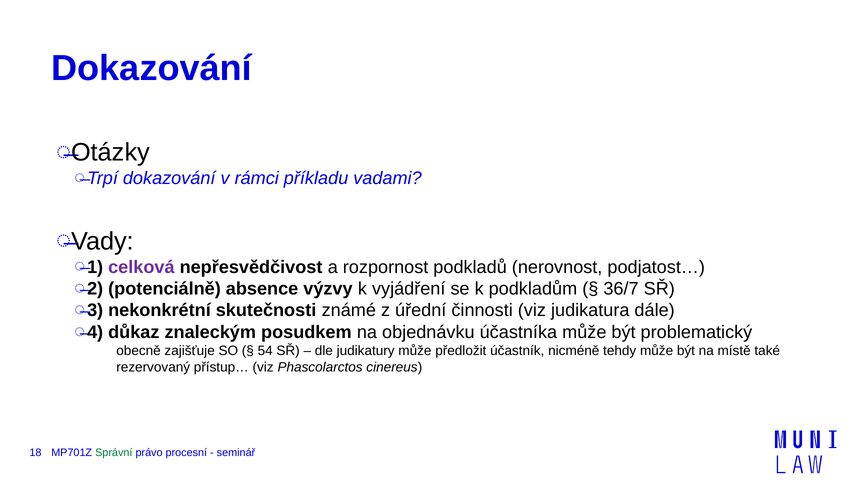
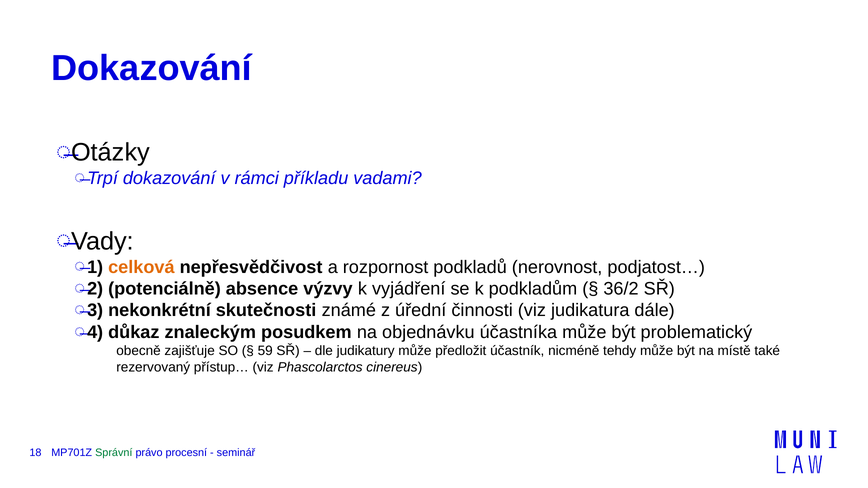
celková colour: purple -> orange (141, 267)
36/7: 36/7 -> 36/2 (621, 289)
54: 54 -> 59 (265, 351)
